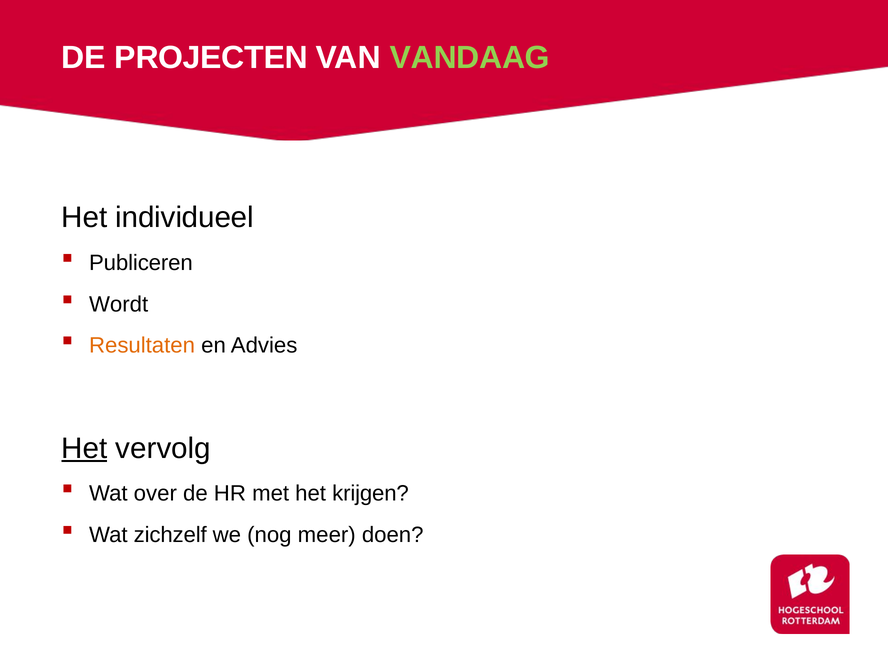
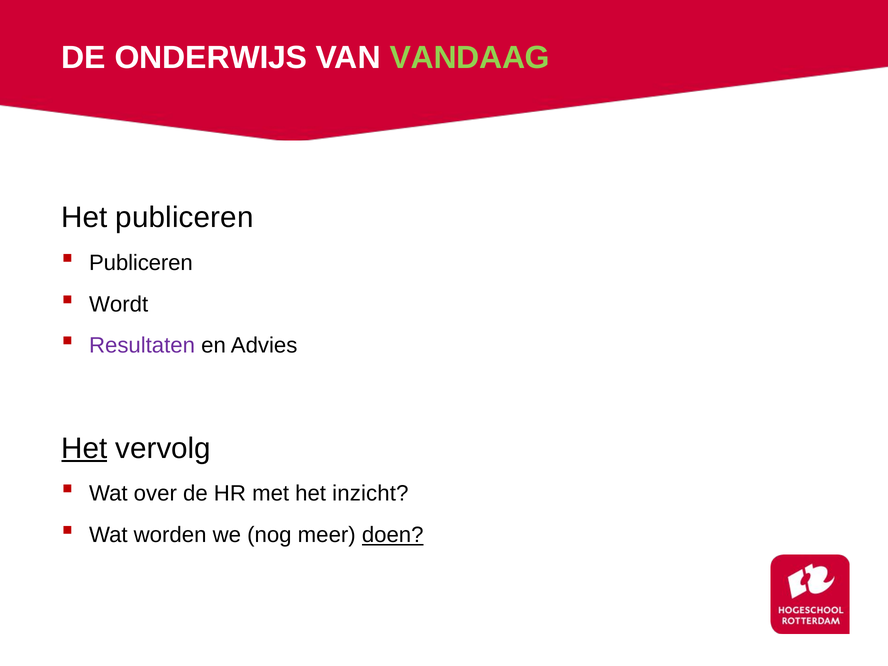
PROJECTEN: PROJECTEN -> ONDERWIJS (211, 58)
Het individueel: individueel -> publiceren (184, 217)
Resultaten colour: orange -> purple (142, 346)
krijgen: krijgen -> inzicht (370, 494)
zichzelf: zichzelf -> worden (170, 535)
doen underline: none -> present (393, 535)
